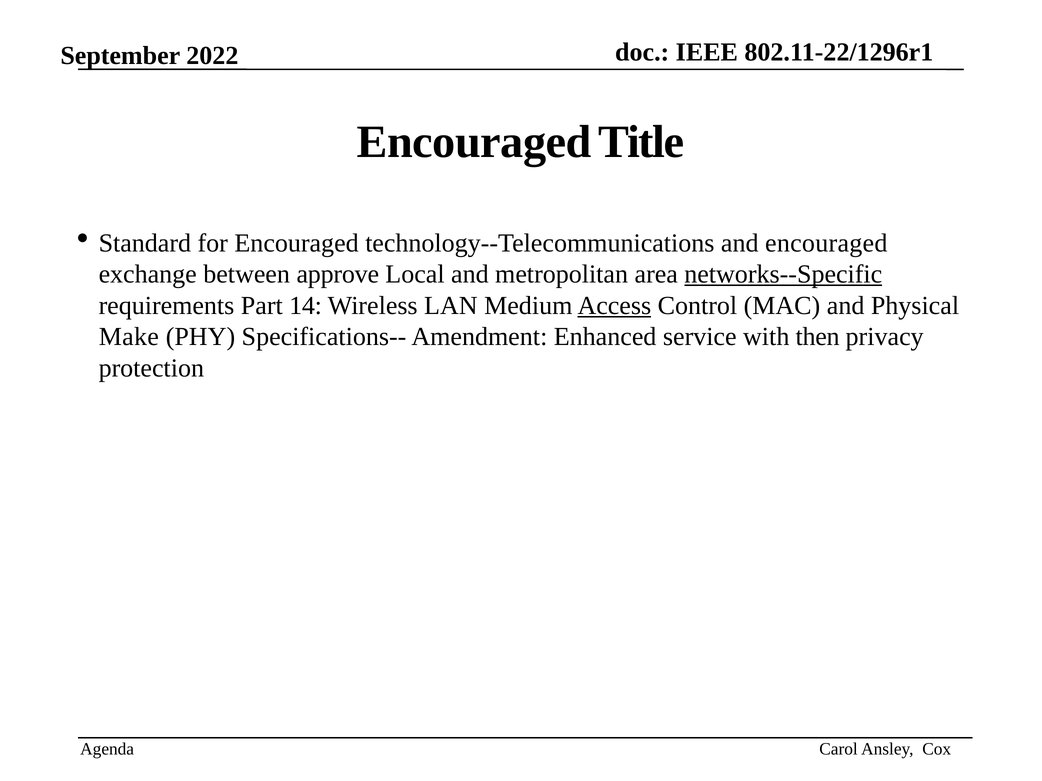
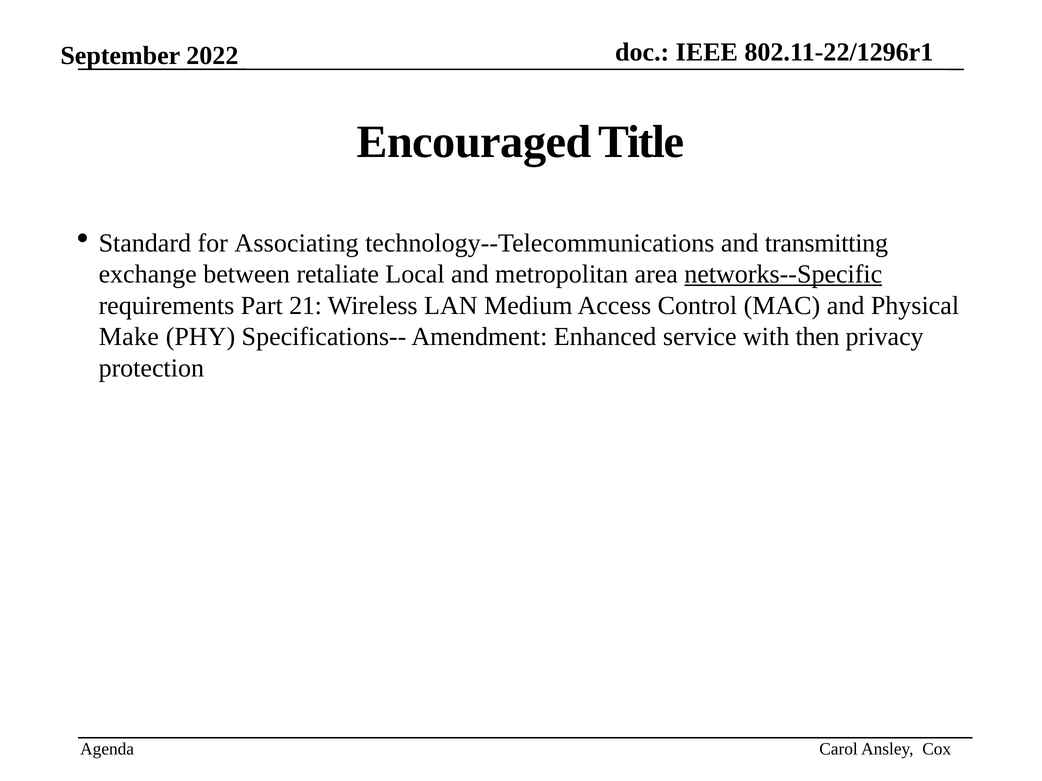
for Encouraged: Encouraged -> Associating (297, 243)
and encouraged: encouraged -> transmitting (827, 243)
approve: approve -> retaliate (338, 274)
14: 14 -> 21 (306, 306)
Access underline: present -> none (614, 306)
